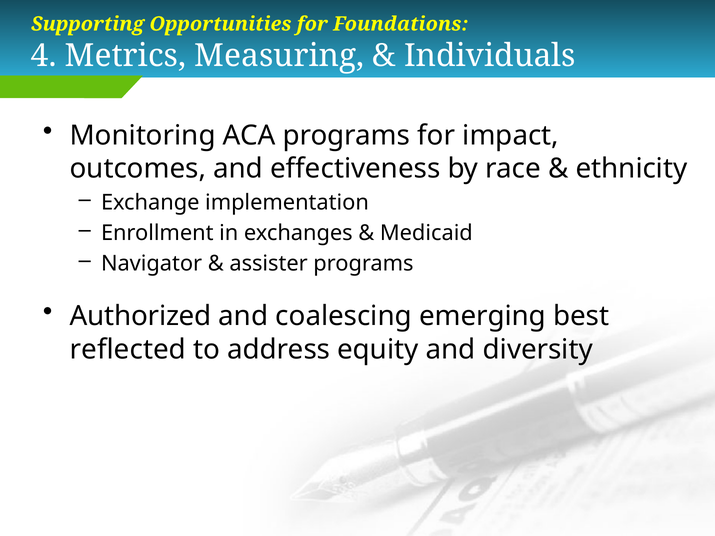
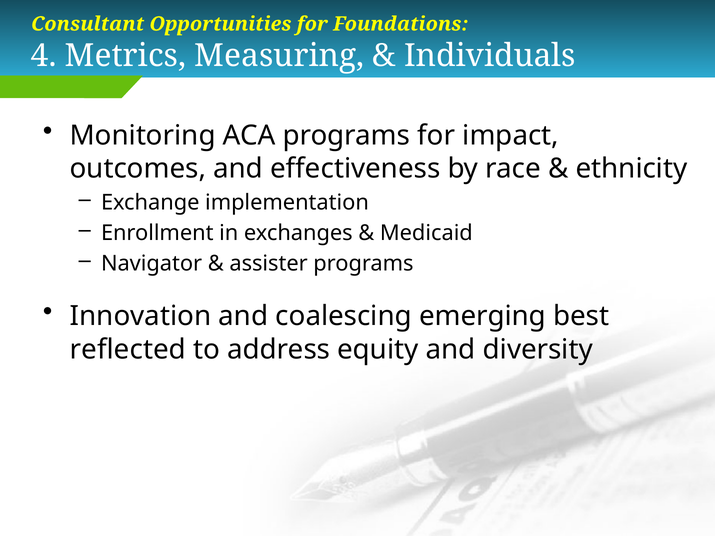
Supporting: Supporting -> Consultant (88, 24)
Authorized: Authorized -> Innovation (141, 316)
